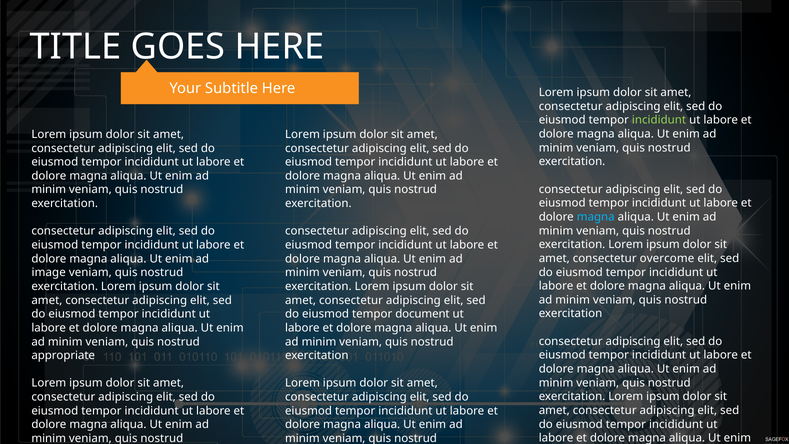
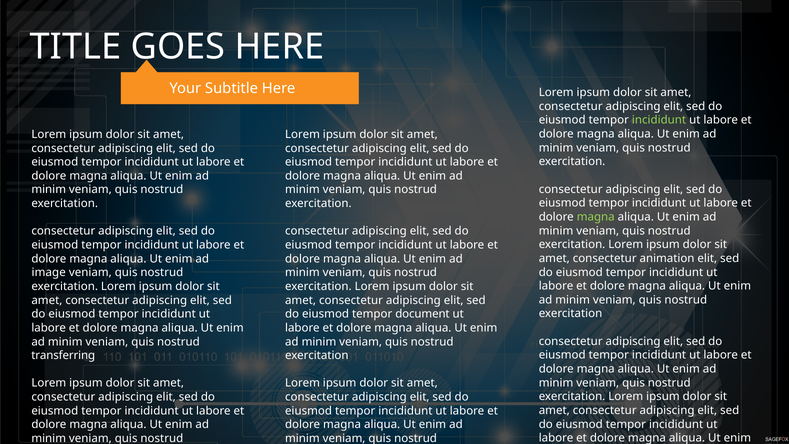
magna colour: light blue -> light green (596, 217)
overcome: overcome -> animation (667, 258)
appropriate: appropriate -> transferring (63, 355)
